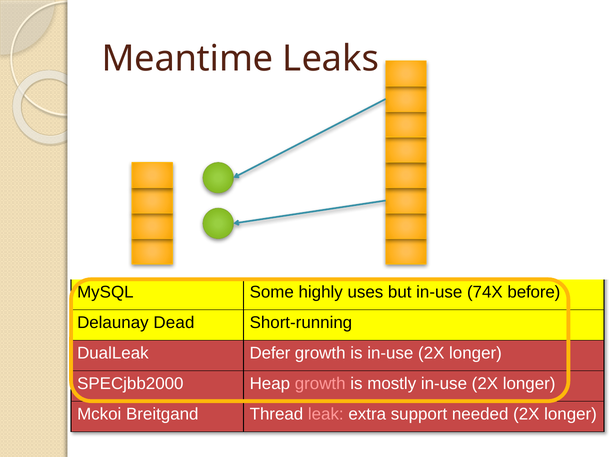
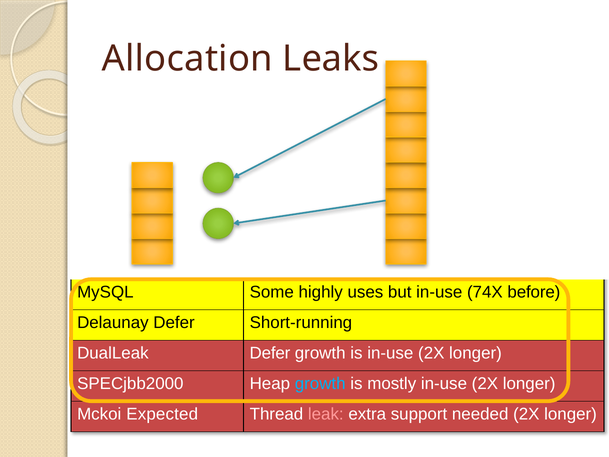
Meantime: Meantime -> Allocation (187, 59)
Delaunay Dead: Dead -> Defer (174, 322)
growth colour: pink -> light blue (320, 383)
Breitgand: Breitgand -> Expected (162, 414)
